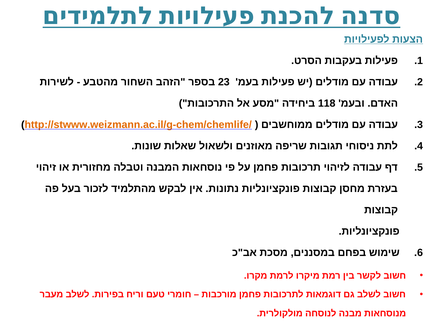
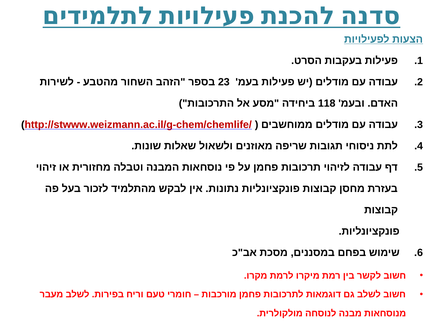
http://stwww.weizmann.ac.il/g-chem/chemlife/ colour: orange -> red (138, 125)
